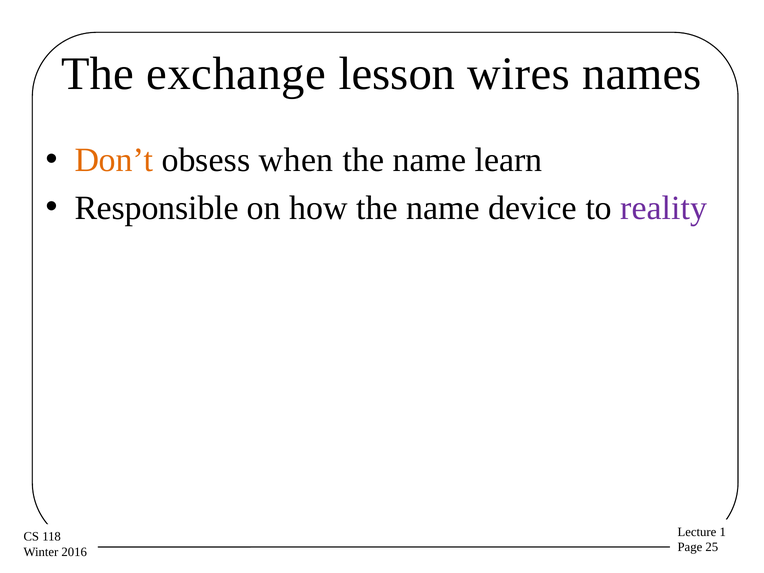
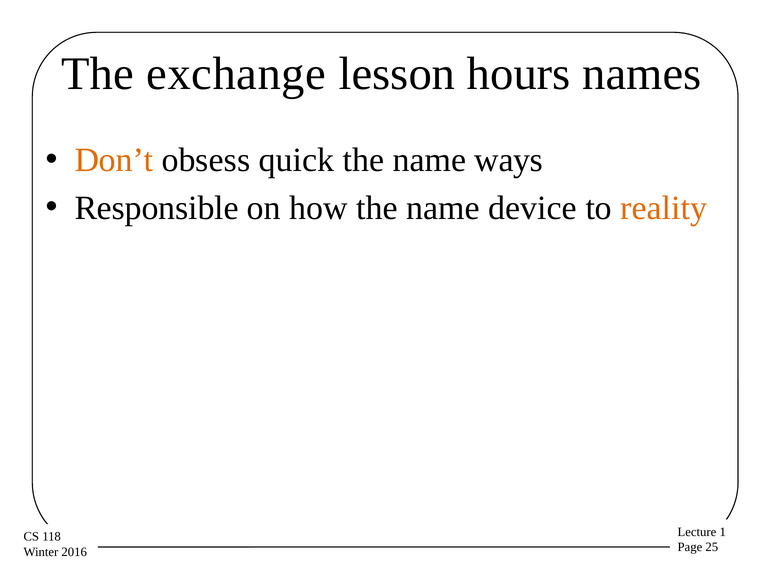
wires: wires -> hours (519, 74)
when: when -> quick (296, 160)
learn: learn -> ways (509, 160)
reality colour: purple -> orange (664, 208)
